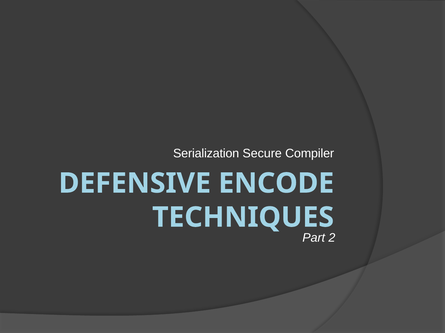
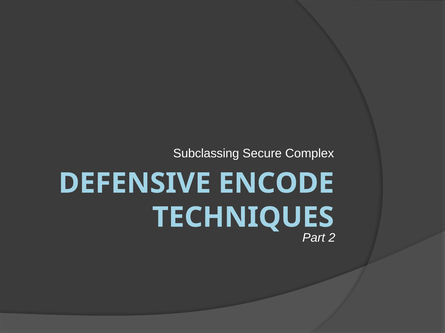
Serialization: Serialization -> Subclassing (206, 154)
Compiler: Compiler -> Complex (310, 154)
